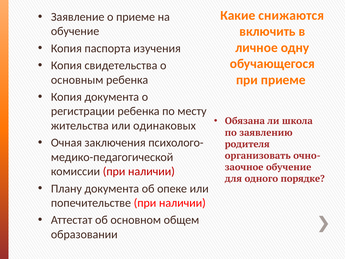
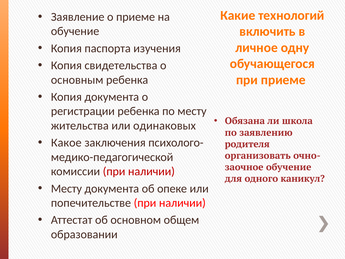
снижаются: снижаются -> технологий (291, 15)
Очная: Очная -> Какое (66, 143)
порядке: порядке -> каникул (303, 179)
Плану: Плану -> Месту (66, 188)
